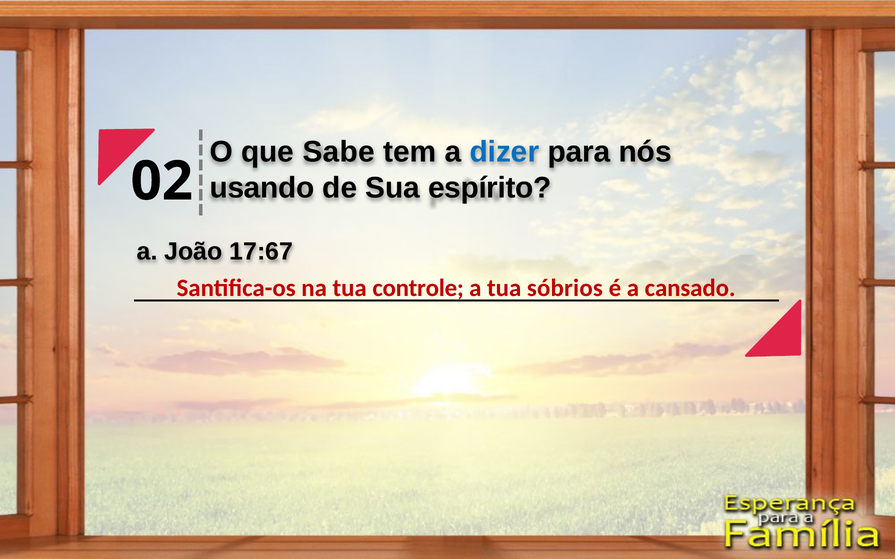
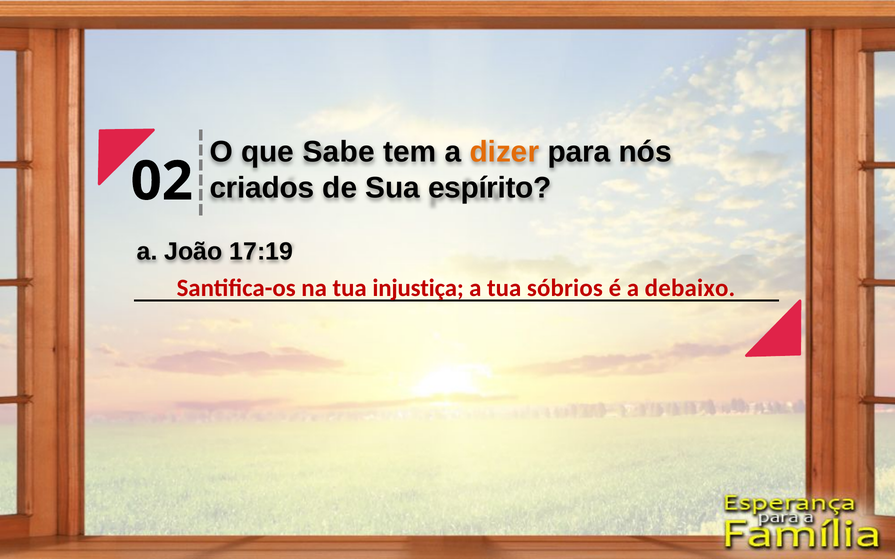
dizer colour: blue -> orange (504, 152)
usando: usando -> criados (262, 188)
17:67: 17:67 -> 17:19 (261, 252)
controle: controle -> injustiça (418, 288)
cansado: cansado -> debaixo (690, 288)
